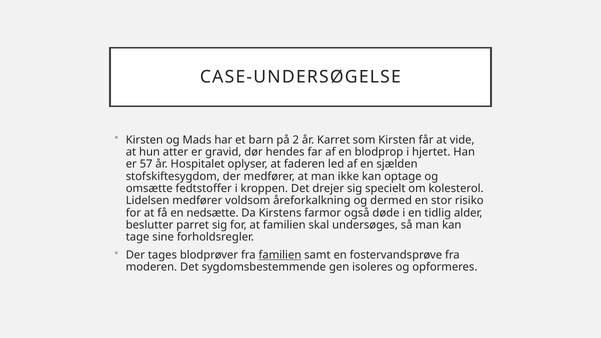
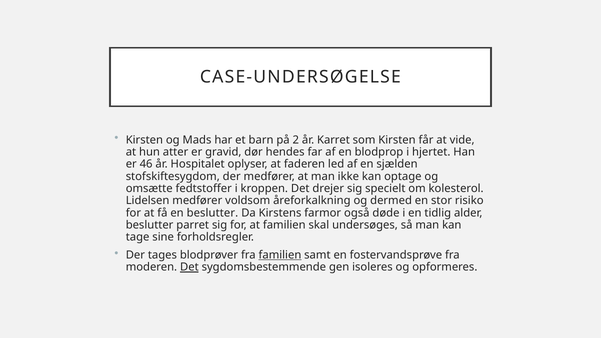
57: 57 -> 46 (146, 164)
en nedsætte: nedsætte -> beslutter (212, 213)
Det underline: none -> present (189, 267)
